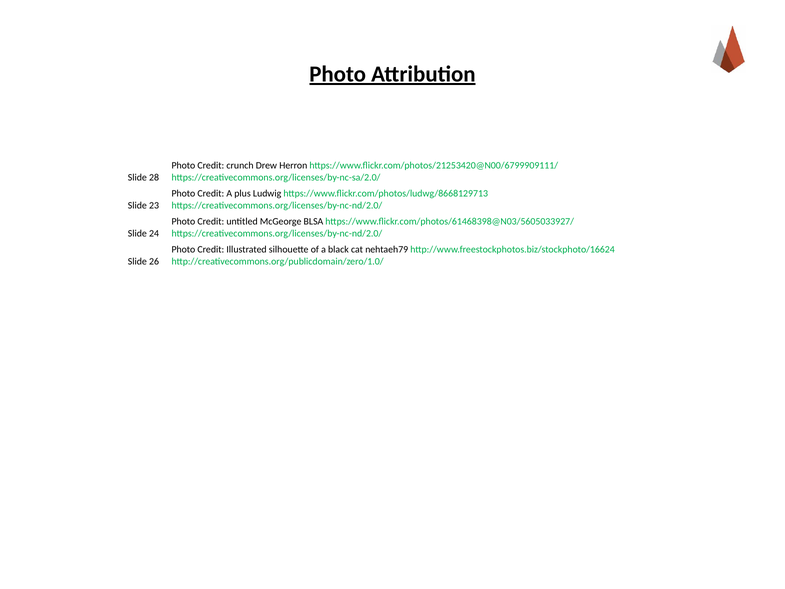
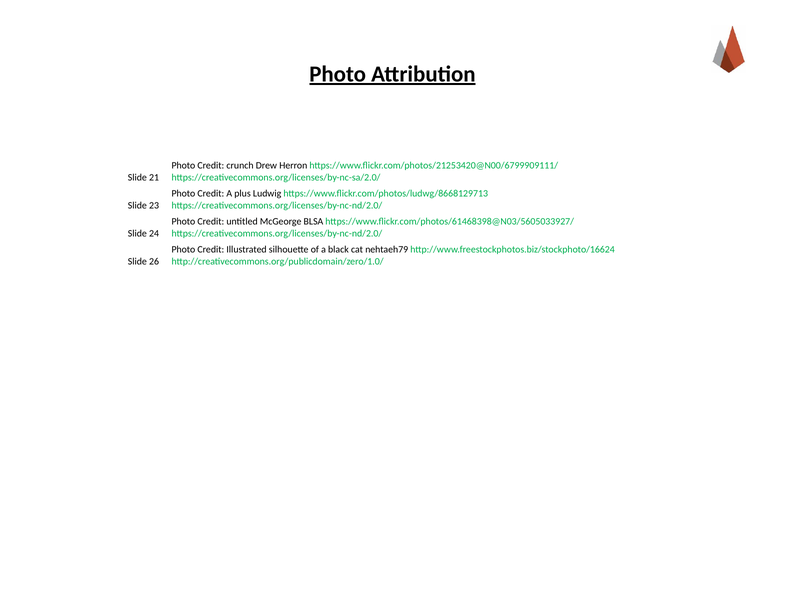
28: 28 -> 21 (154, 177)
